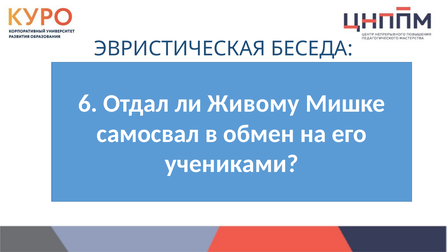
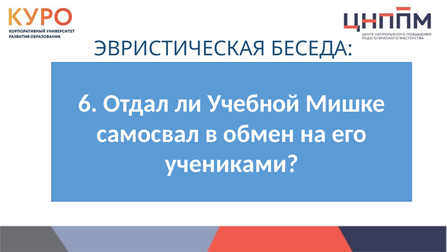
Живому: Живому -> Учебной (254, 103)
